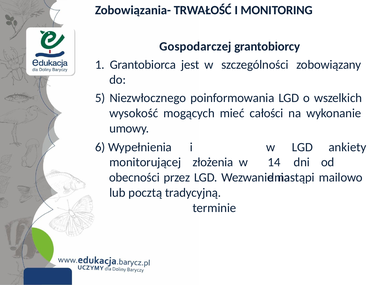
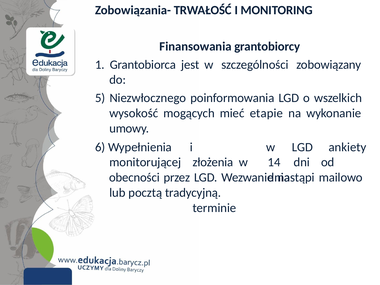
Gospodarczej: Gospodarczej -> Finansowania (196, 46)
całości: całości -> etapie (266, 113)
